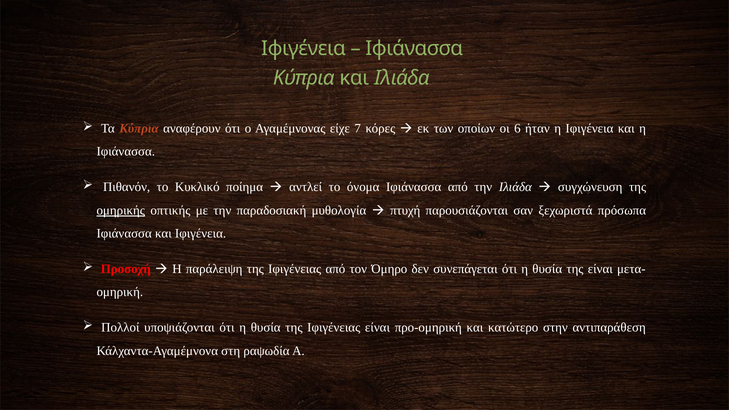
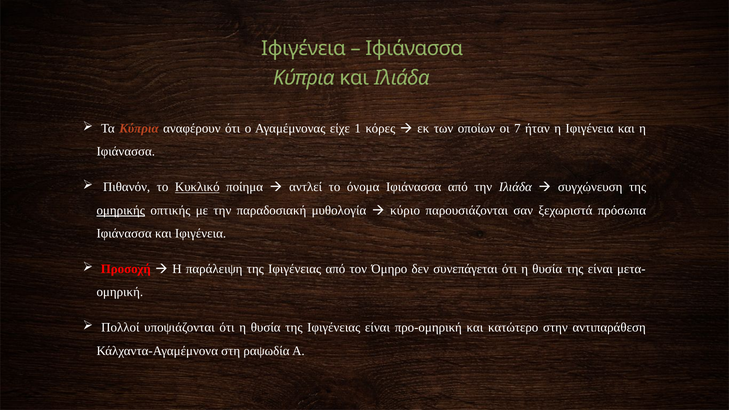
7: 7 -> 1 (358, 129)
6: 6 -> 7 (517, 129)
Κυκλικό underline: none -> present (197, 187)
πτυχή: πτυχή -> κύριο (405, 210)
